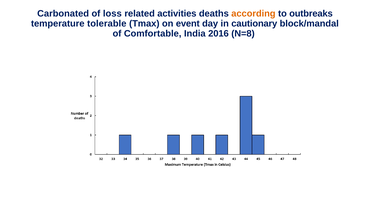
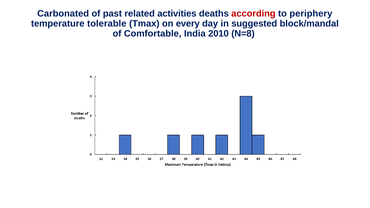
loss: loss -> past (112, 14)
according colour: orange -> red (253, 14)
outbreaks: outbreaks -> periphery (311, 14)
event: event -> every (188, 24)
cautionary: cautionary -> suggested (254, 24)
2016: 2016 -> 2010 (218, 34)
